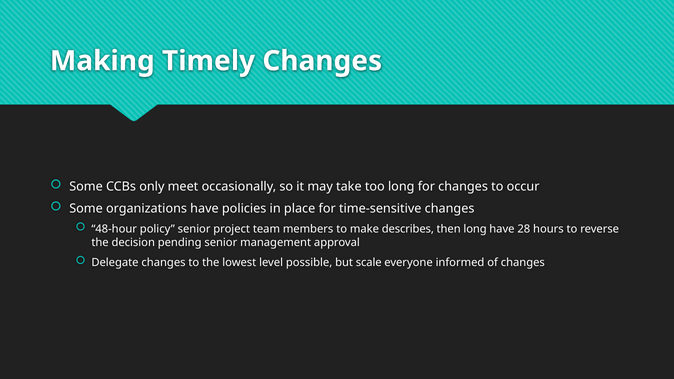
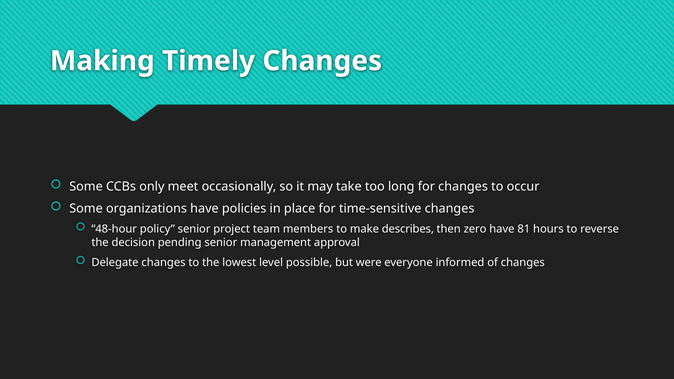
then long: long -> zero (475, 229)
28: 28 -> 81 (524, 229)
scale: scale -> were (369, 263)
